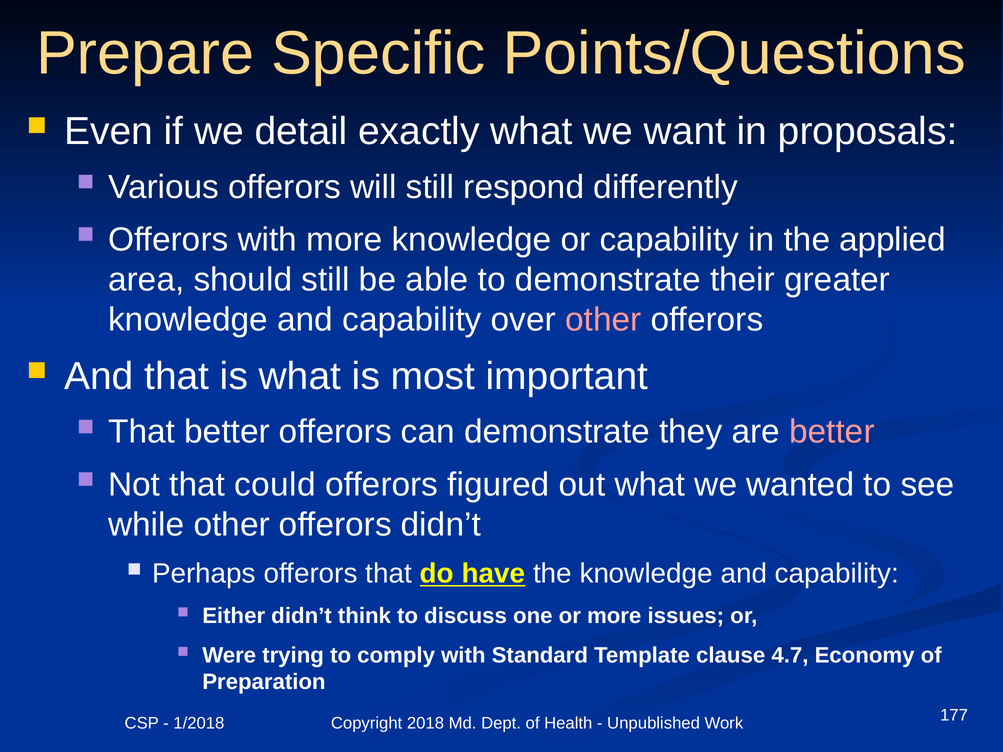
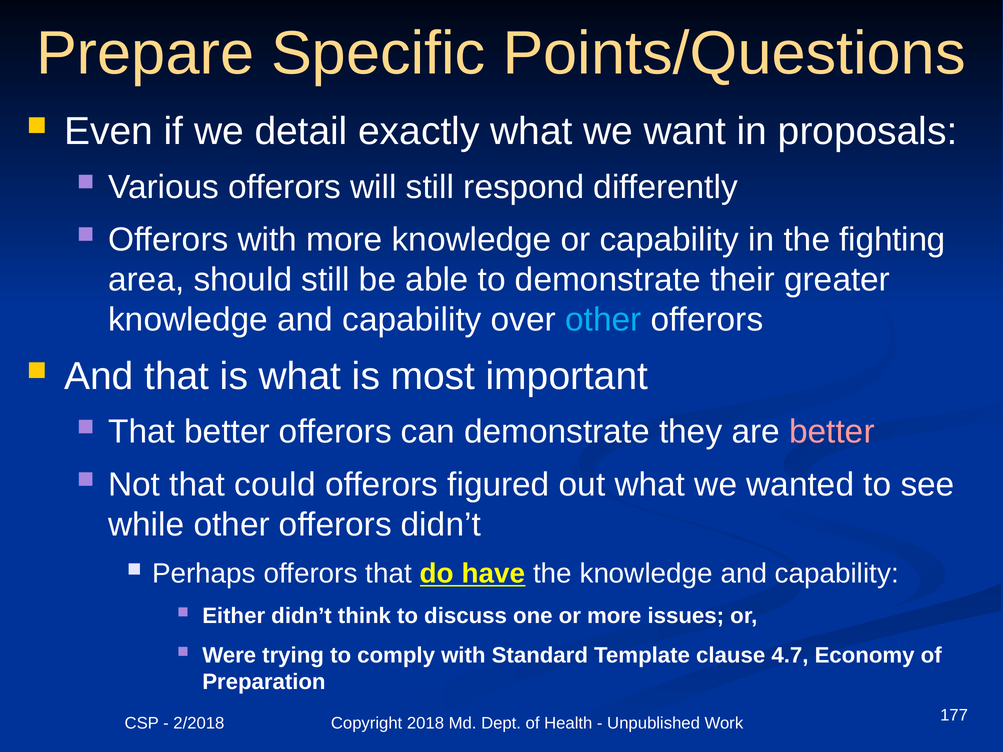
applied: applied -> fighting (893, 240)
other colour: pink -> light blue (603, 320)
1/2018: 1/2018 -> 2/2018 (199, 724)
